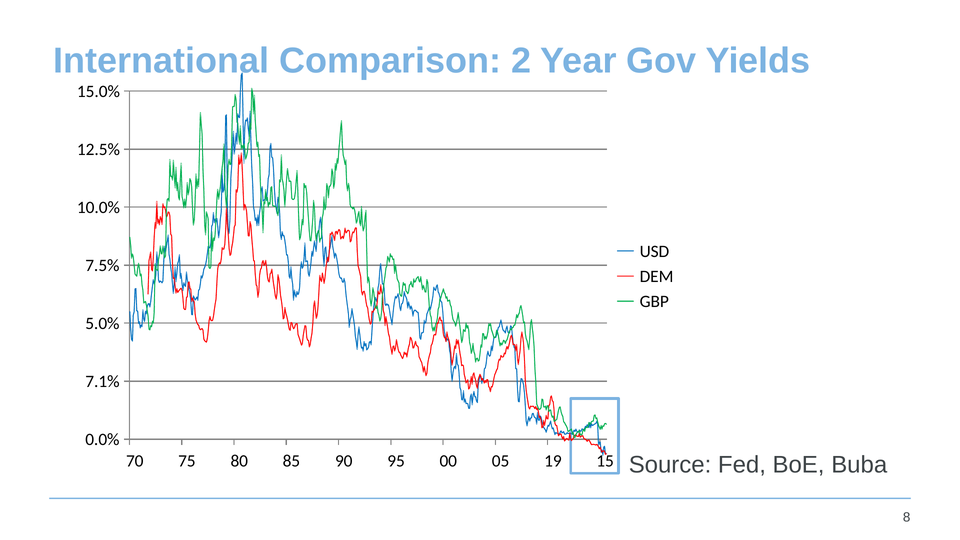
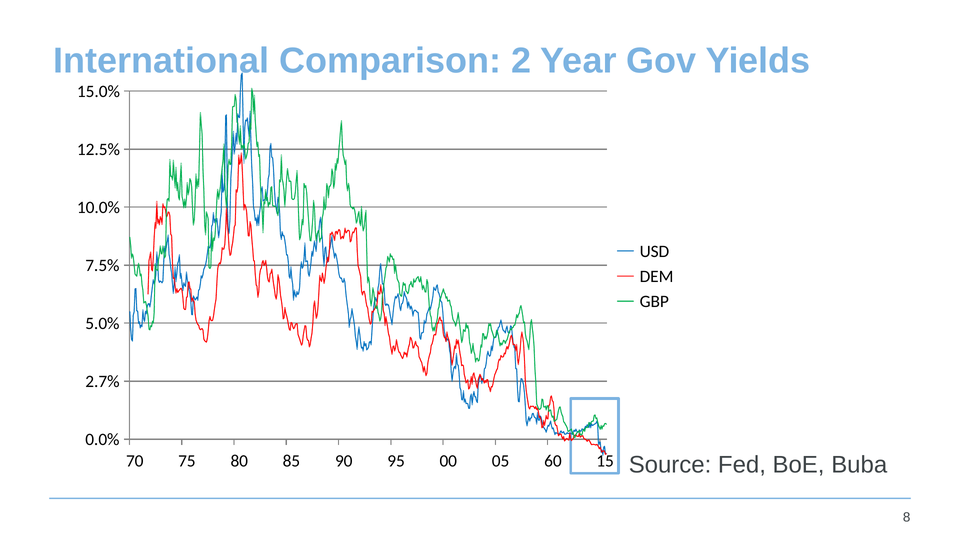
7.1%: 7.1% -> 2.7% (102, 382)
19: 19 -> 60 (553, 461)
